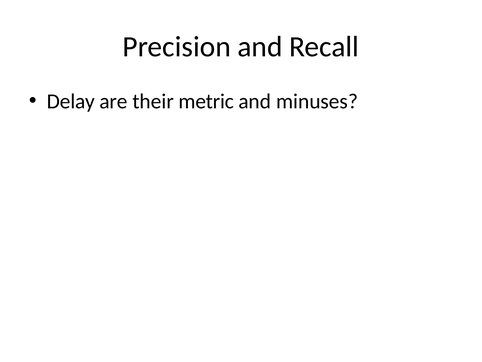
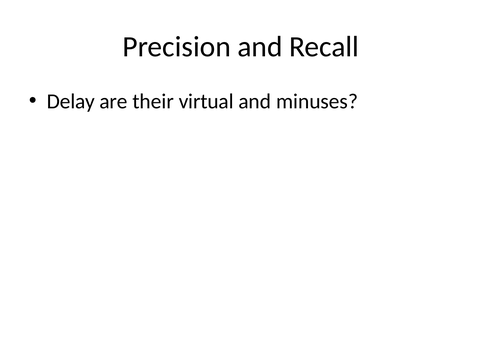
metric: metric -> virtual (206, 101)
